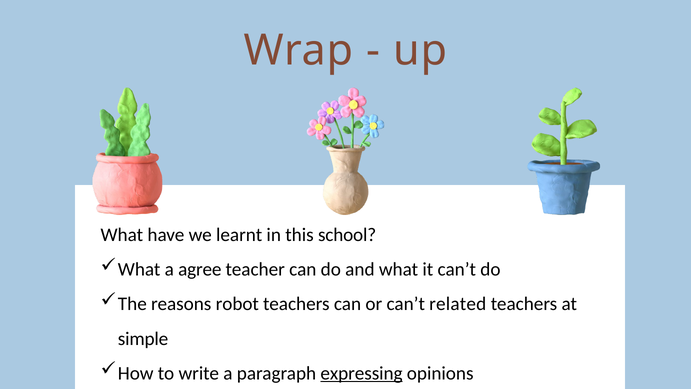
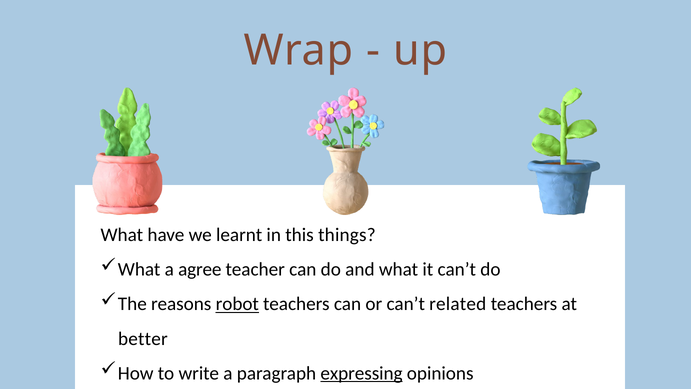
school: school -> things (347, 235)
robot underline: none -> present (237, 304)
simple: simple -> better (143, 338)
